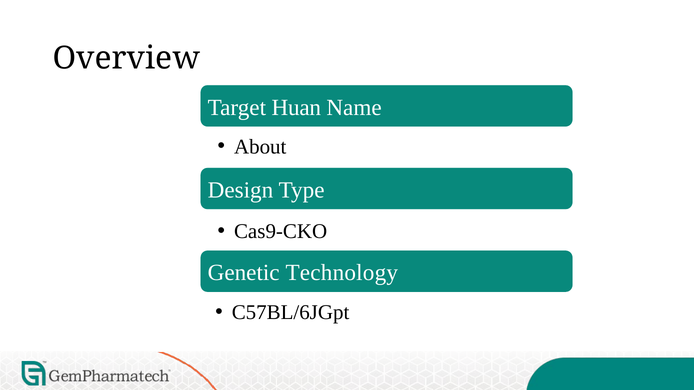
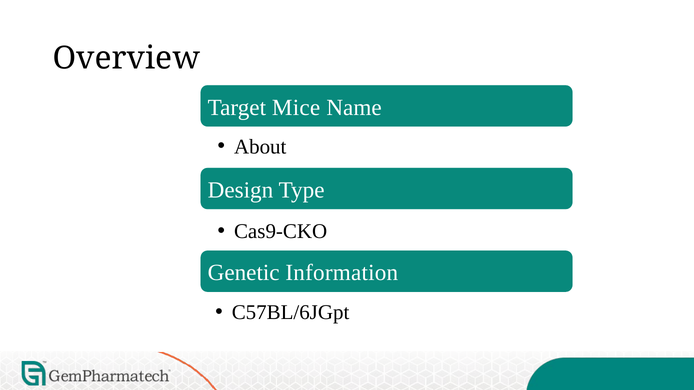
Huan: Huan -> Mice (296, 108)
Technology: Technology -> Information (342, 273)
